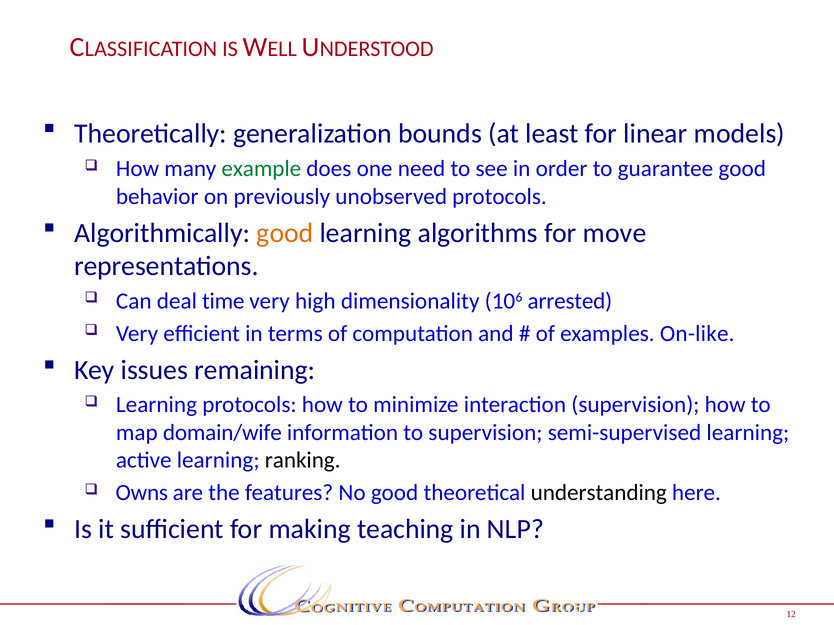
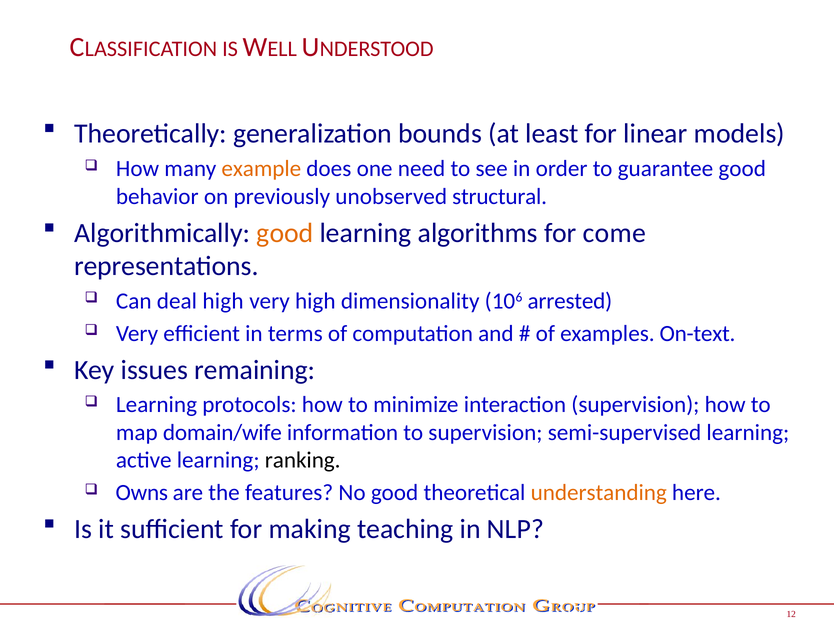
example colour: green -> orange (261, 169)
unobserved protocols: protocols -> structural (500, 197)
move: move -> come (615, 233)
deal time: time -> high (223, 301)
On-like: On-like -> On-text (697, 334)
understanding colour: black -> orange (599, 493)
